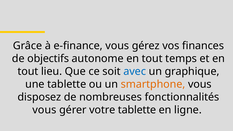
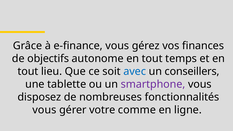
graphique: graphique -> conseillers (192, 71)
smartphone colour: orange -> purple (153, 84)
votre tablette: tablette -> comme (137, 110)
